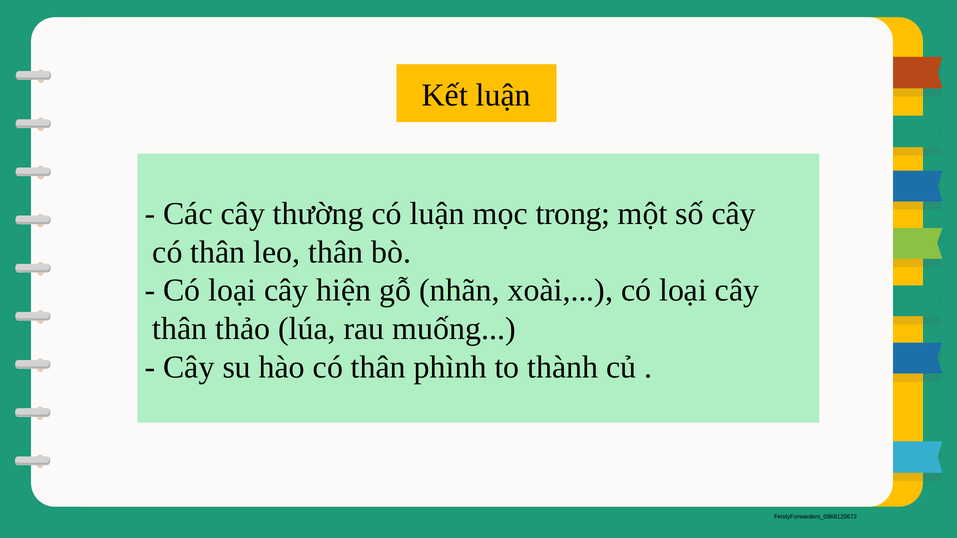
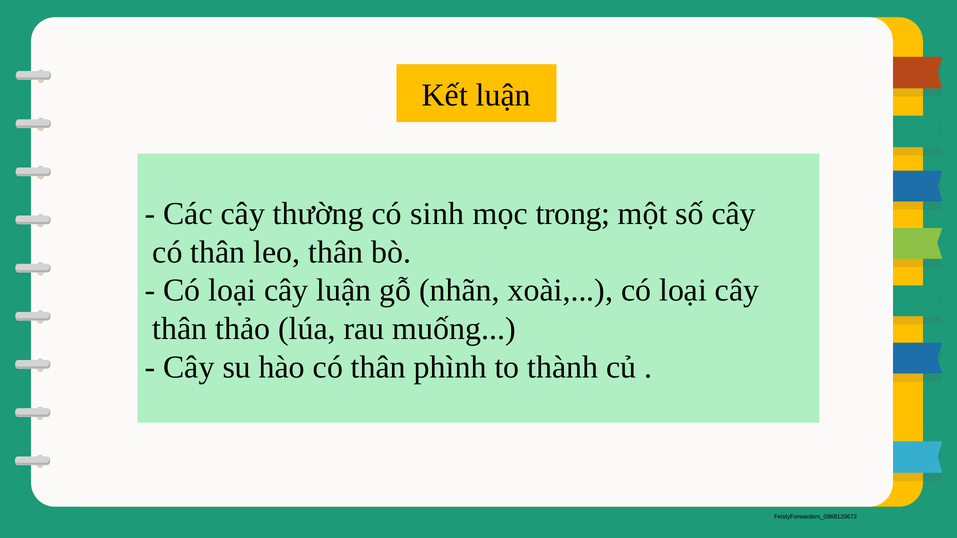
có luận: luận -> sinh (437, 214)
cây hiện: hiện -> luận (344, 291)
